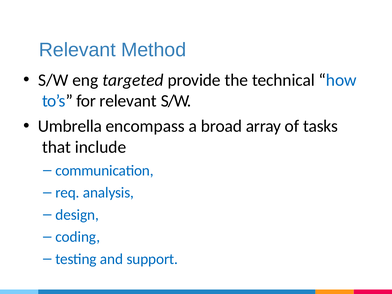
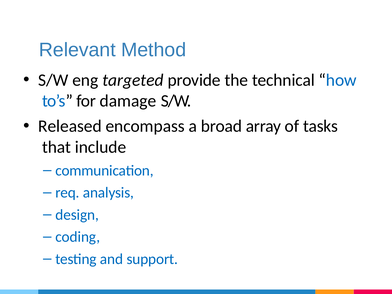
for relevant: relevant -> damage (128, 101)
Umbrella: Umbrella -> Released (70, 126)
